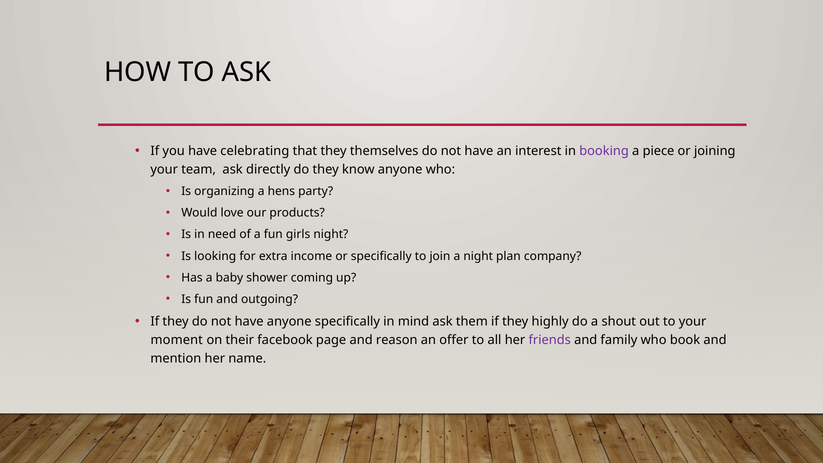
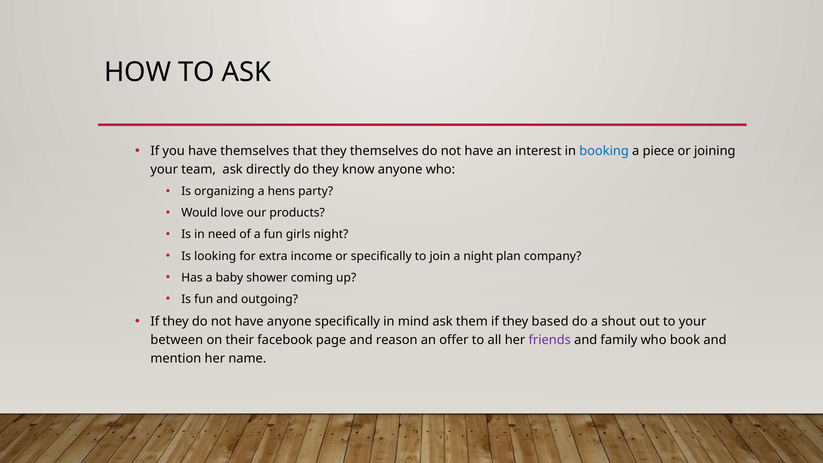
have celebrating: celebrating -> themselves (255, 151)
booking colour: purple -> blue (604, 151)
highly: highly -> based (550, 321)
moment: moment -> between (177, 340)
